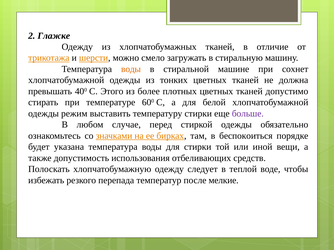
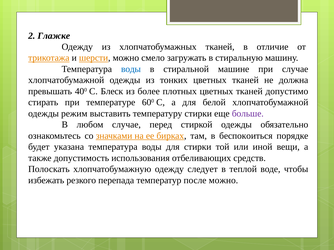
воды colour: orange -> blue (131, 69)
при сохнет: сохнет -> случае (295, 69)
Этого: Этого -> Блеск (112, 91)
после мелкие: мелкие -> можно (223, 181)
